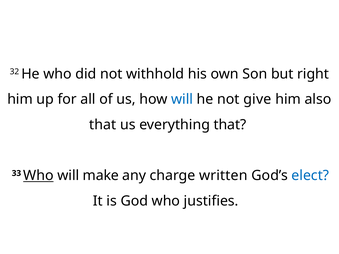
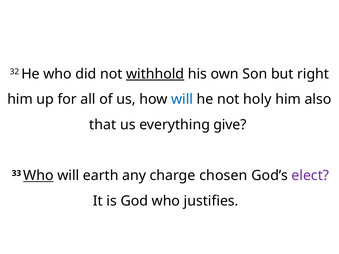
withhold underline: none -> present (155, 74)
give: give -> holy (257, 99)
everything that: that -> give (230, 125)
make: make -> earth (101, 176)
written: written -> chosen (223, 176)
elect colour: blue -> purple (310, 176)
